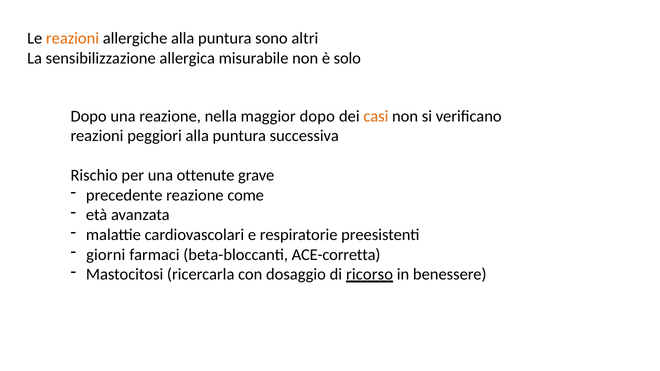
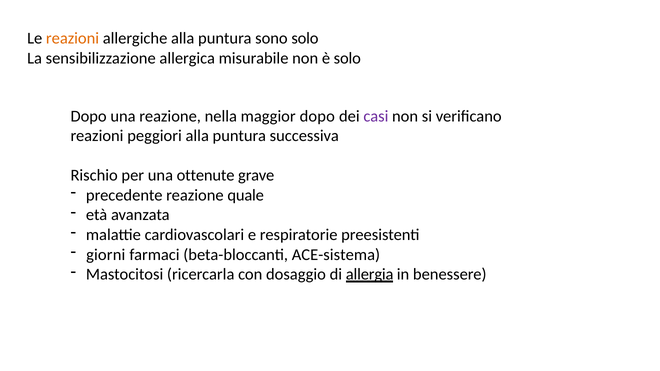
sono altri: altri -> solo (305, 39)
casi colour: orange -> purple (376, 116)
come: come -> quale (246, 195)
ACE-corretta: ACE-corretta -> ACE-sistema (336, 255)
ricorso: ricorso -> allergia (370, 275)
